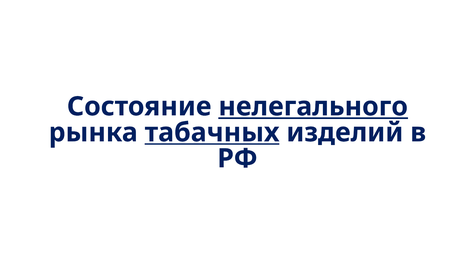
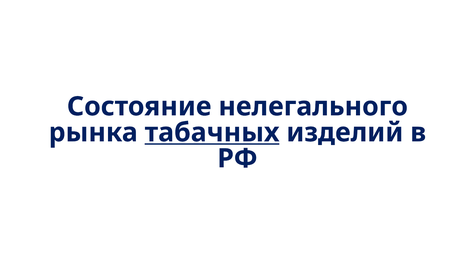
нелегального underline: present -> none (313, 107)
